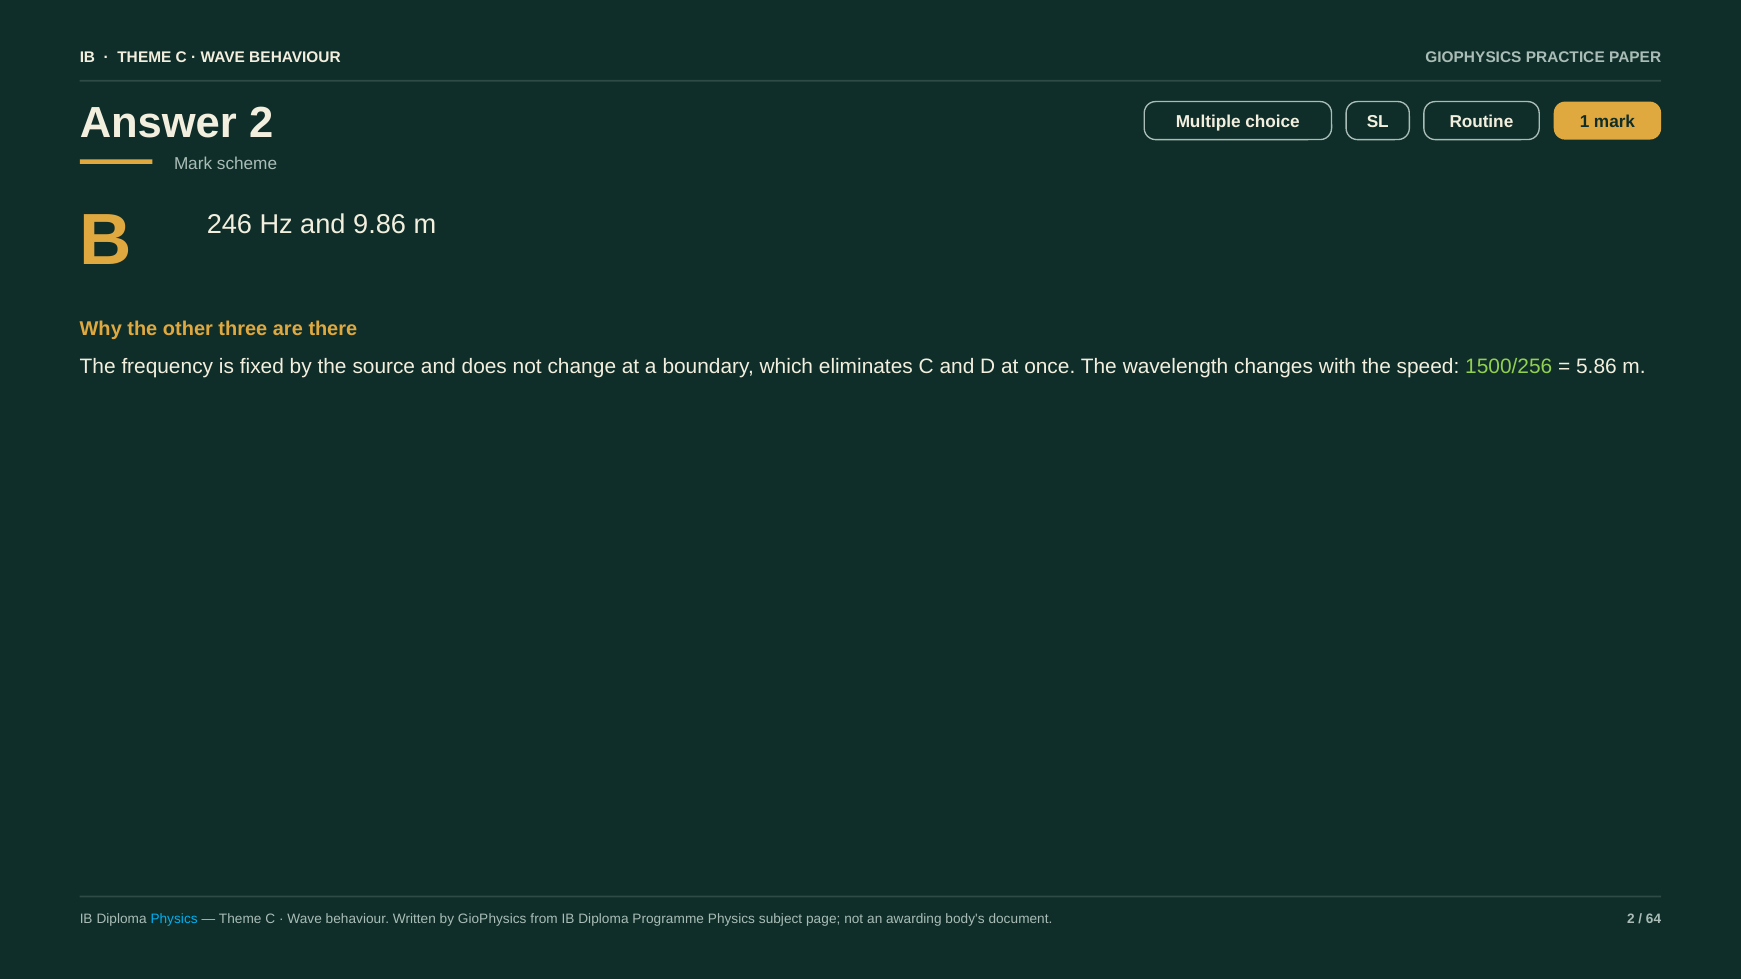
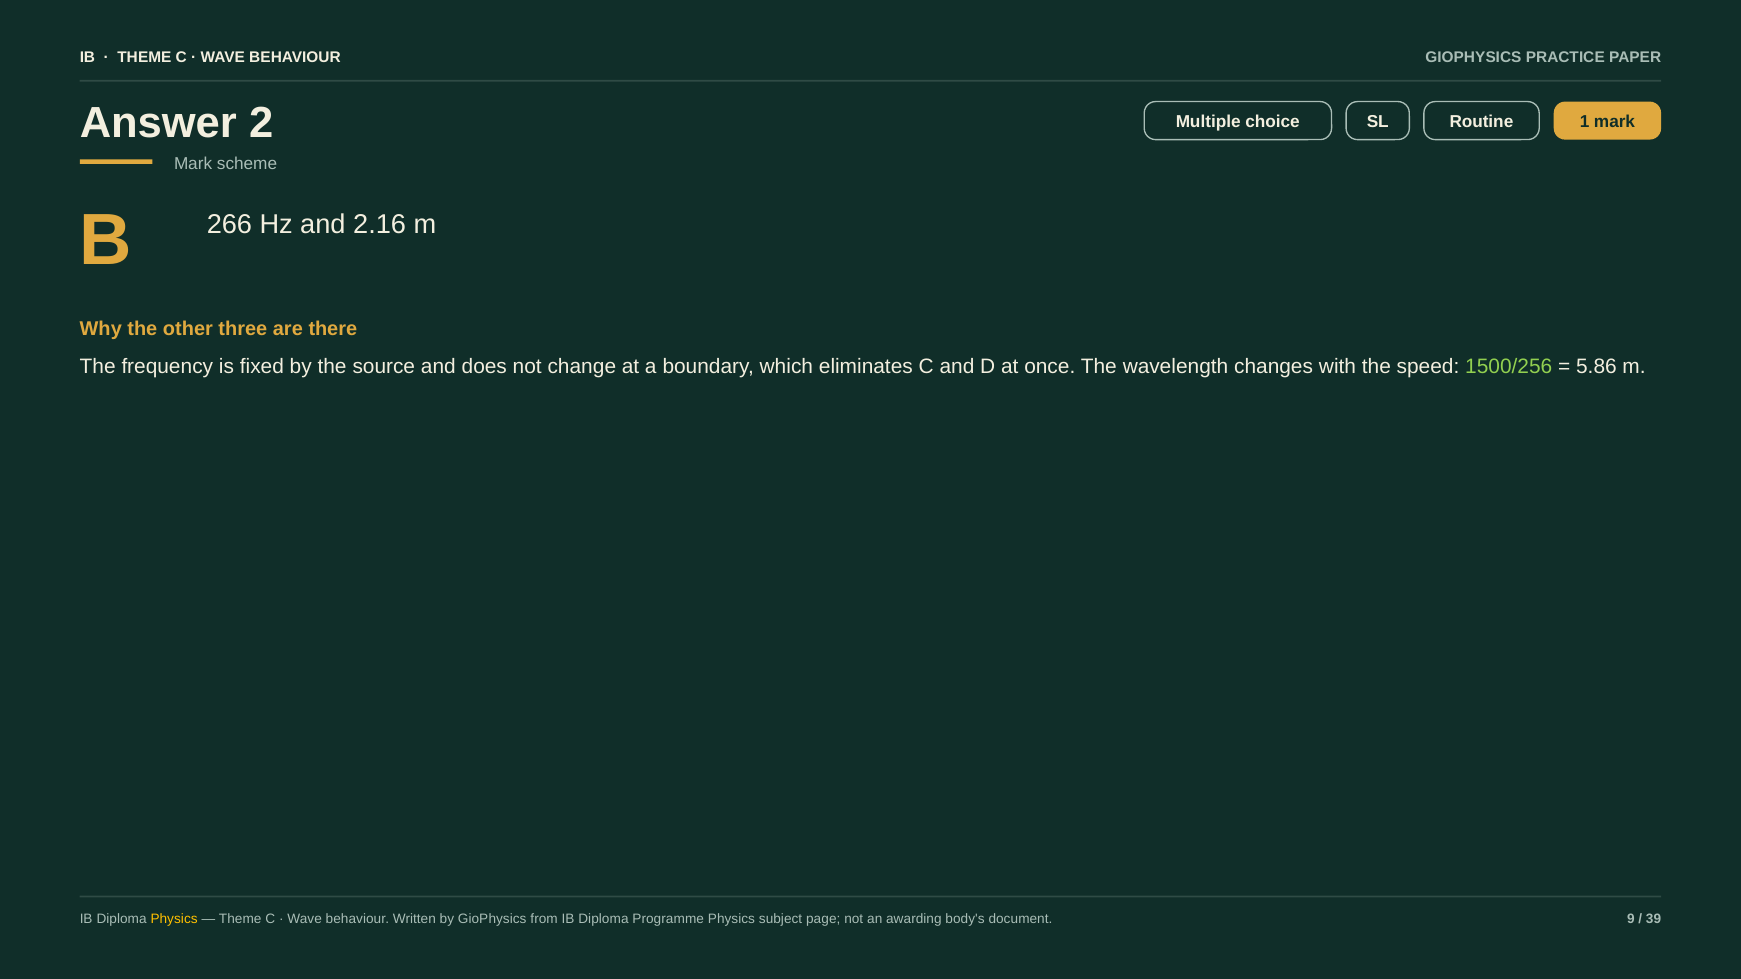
246: 246 -> 266 (229, 225)
9.86: 9.86 -> 2.16 (380, 225)
Physics colour: light blue -> yellow (174, 919)
document 2: 2 -> 9 (1631, 919)
64: 64 -> 39 (1654, 919)
